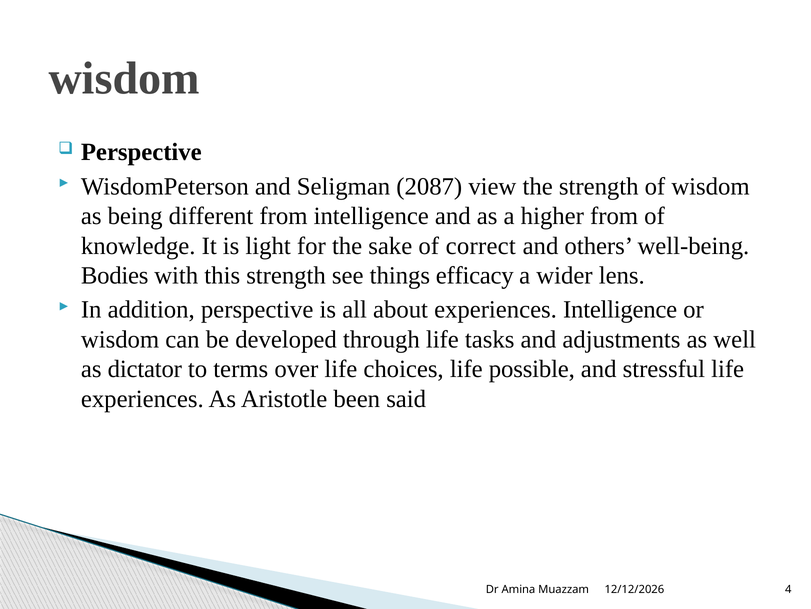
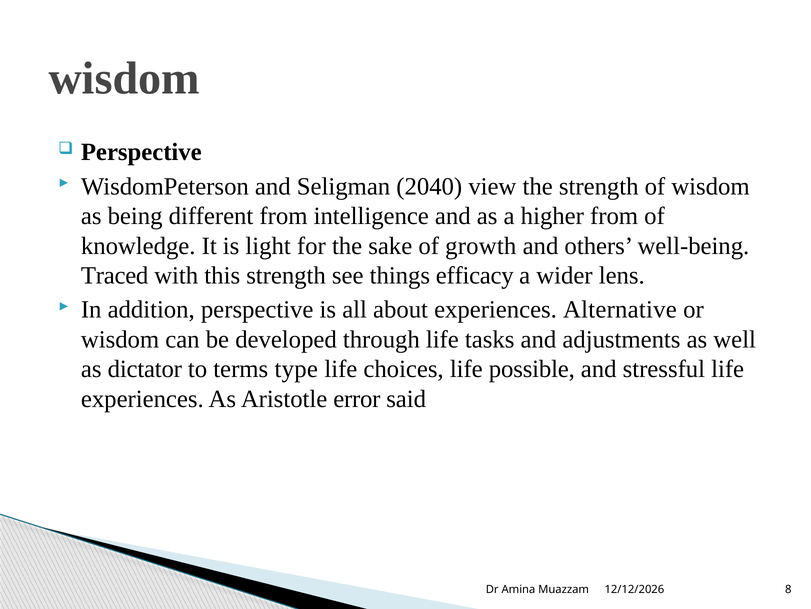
2087: 2087 -> 2040 (429, 186)
correct: correct -> growth (481, 246)
Bodies: Bodies -> Traced (115, 275)
experiences Intelligence: Intelligence -> Alternative (620, 309)
over: over -> type (296, 369)
been: been -> error (357, 399)
4: 4 -> 8 (788, 589)
